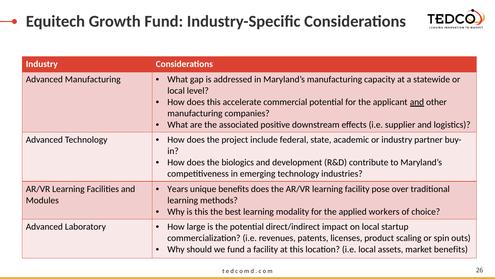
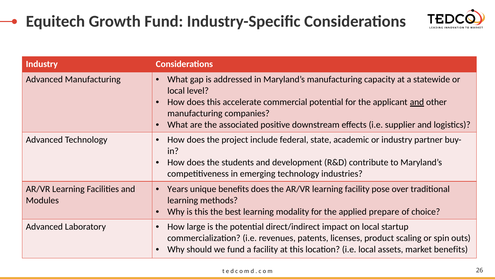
biologics: biologics -> students (238, 162)
workers: workers -> prepare (384, 211)
